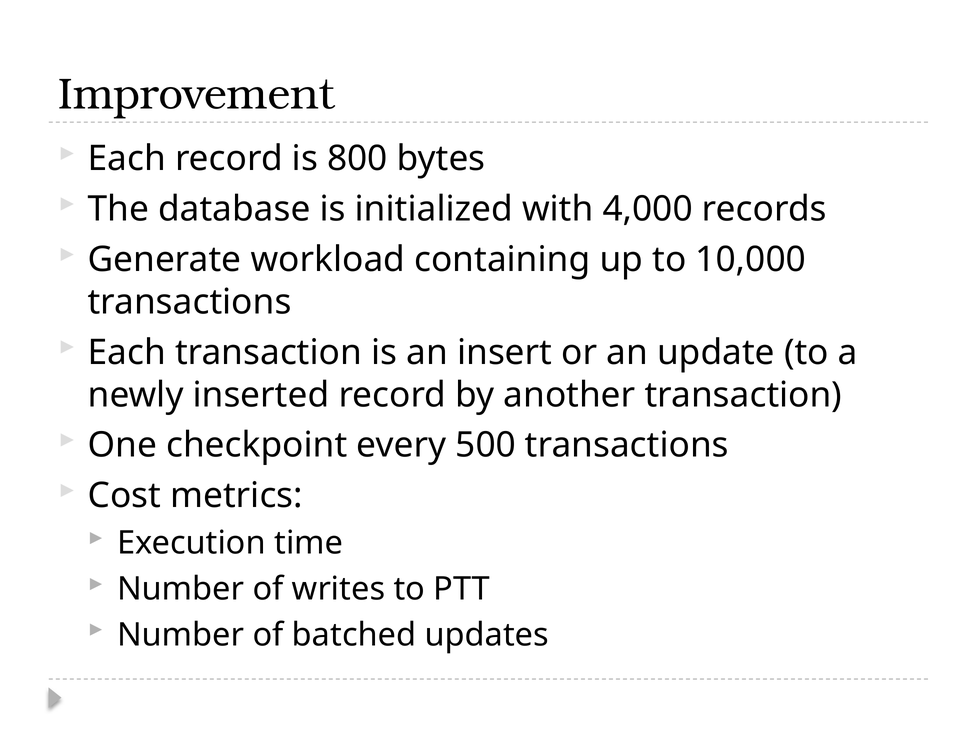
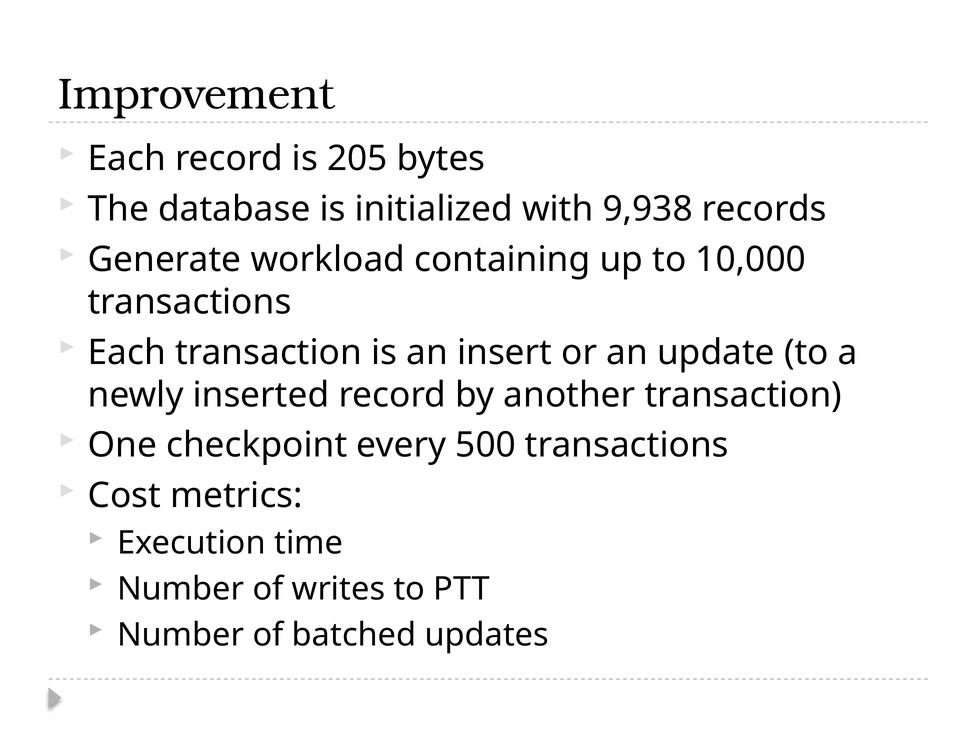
800: 800 -> 205 (357, 159)
4,000: 4,000 -> 9,938 (648, 209)
